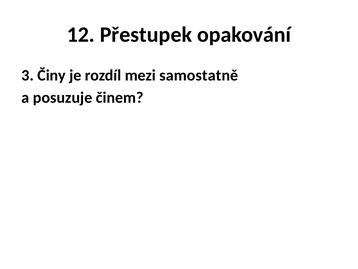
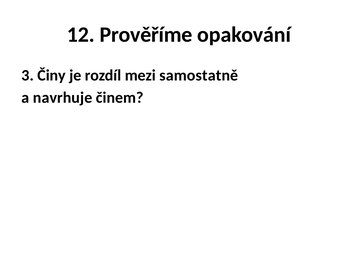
Přestupek: Přestupek -> Prověříme (146, 35)
posuzuje: posuzuje -> navrhuje (63, 97)
